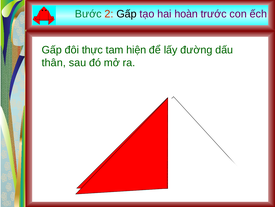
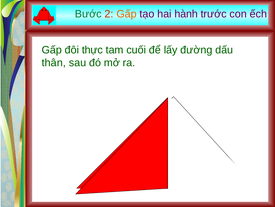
Gấp colour: black -> orange (127, 14)
hoàn: hoàn -> hành (186, 14)
hiện: hiện -> cuối (136, 50)
